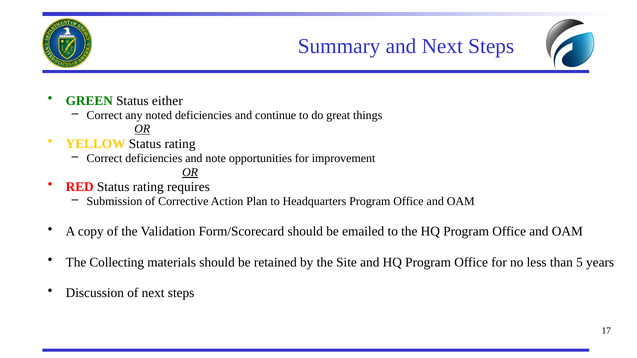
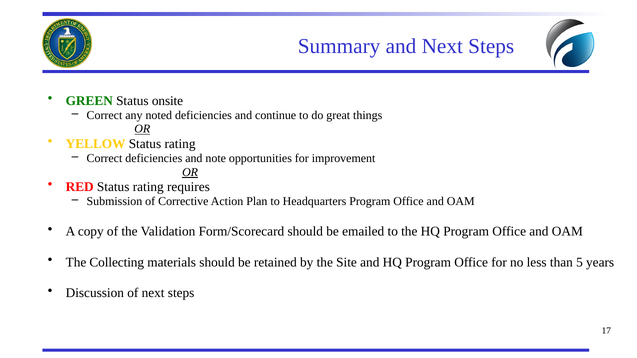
either: either -> onsite (168, 101)
